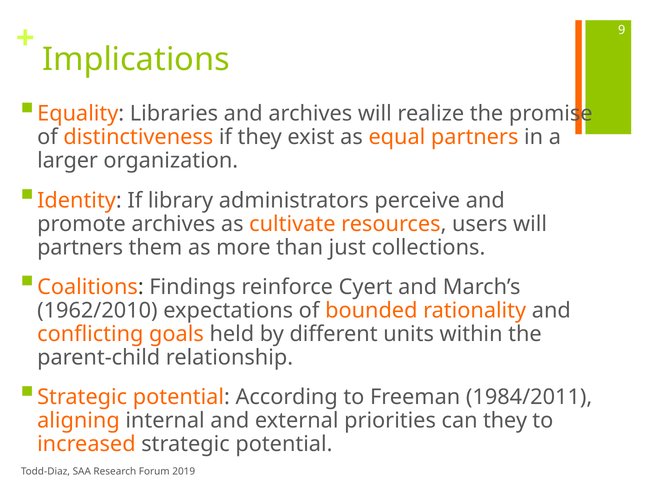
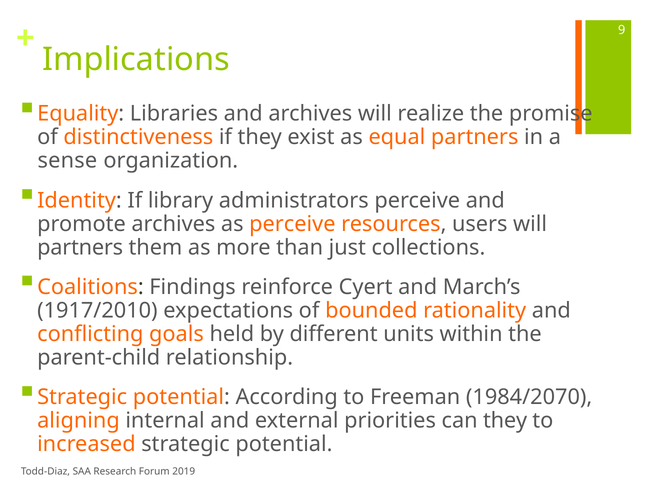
larger: larger -> sense (67, 161)
as cultivate: cultivate -> perceive (292, 224)
1962/2010: 1962/2010 -> 1917/2010 (97, 311)
1984/2011: 1984/2011 -> 1984/2070 (529, 397)
